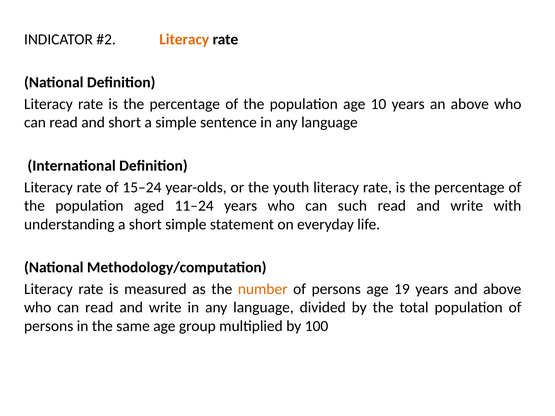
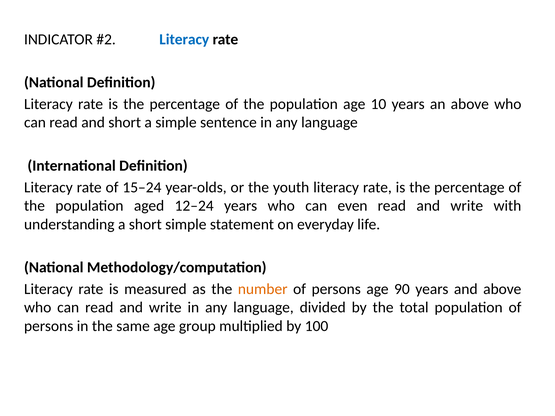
Literacy colour: orange -> blue (184, 39)
11–24: 11–24 -> 12–24 (194, 206)
such: such -> even (352, 206)
19: 19 -> 90 (402, 289)
